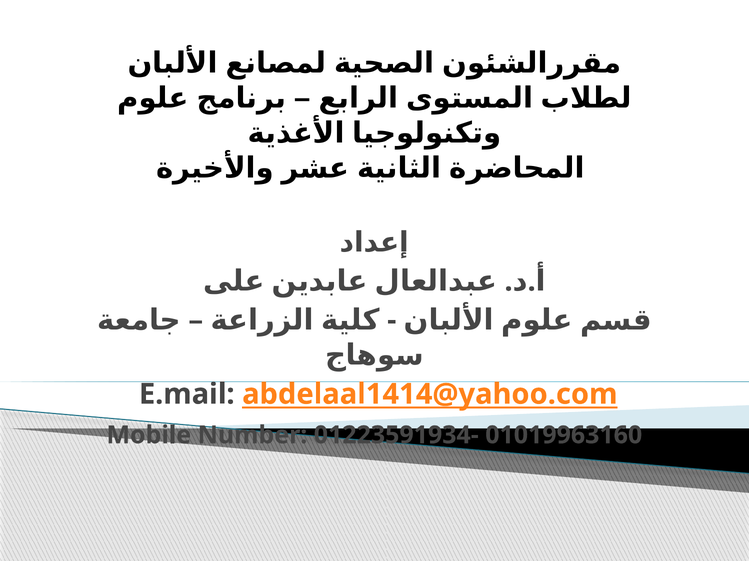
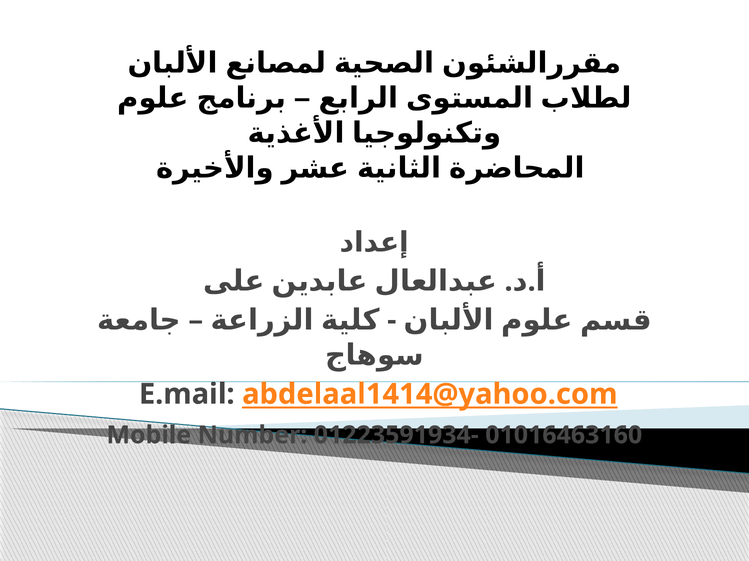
01019963160: 01019963160 -> 01016463160 (564, 436)
